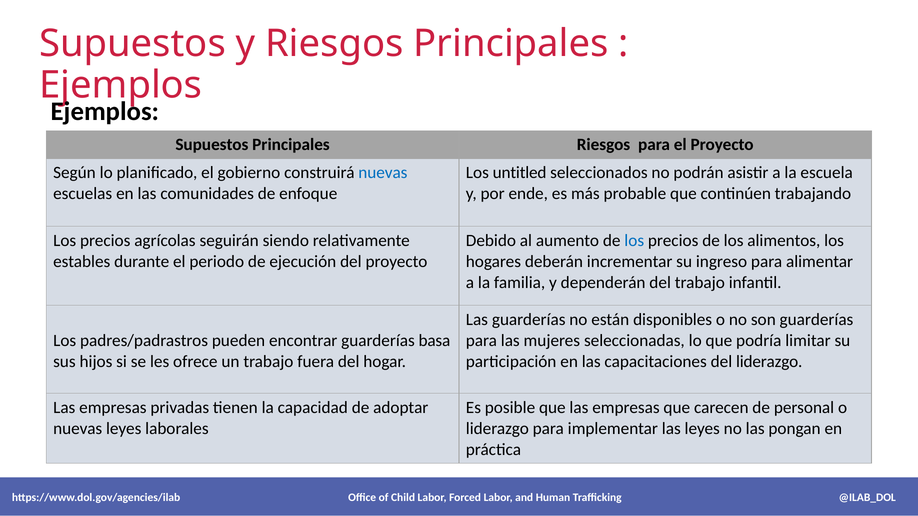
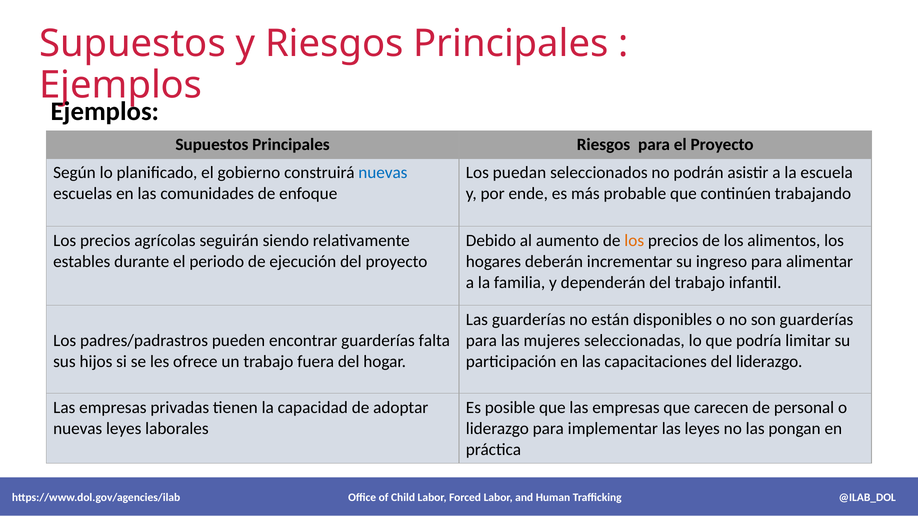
untitled: untitled -> puedan (519, 173)
los colour: blue -> orange (634, 241)
basa: basa -> falta (434, 341)
